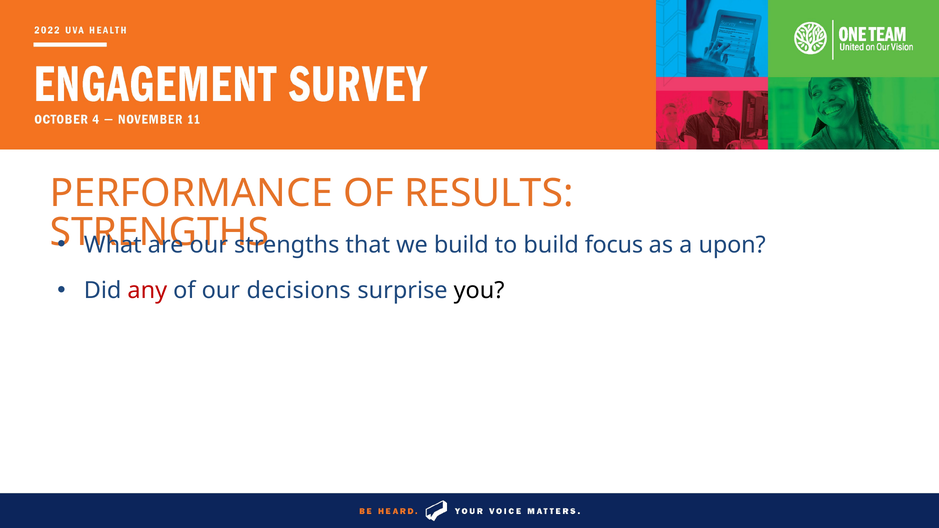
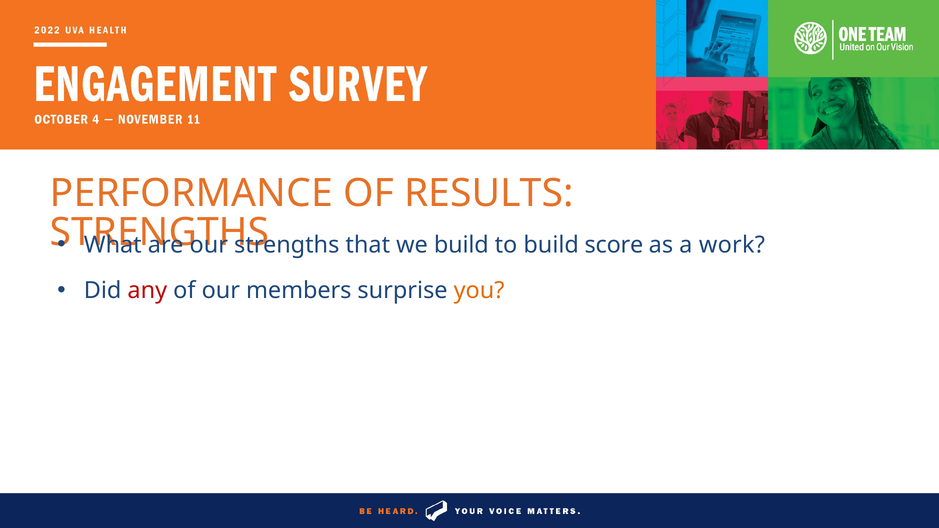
focus: focus -> score (614, 245)
upon: upon -> work (732, 245)
decisions: decisions -> members (299, 291)
you colour: black -> orange (479, 291)
